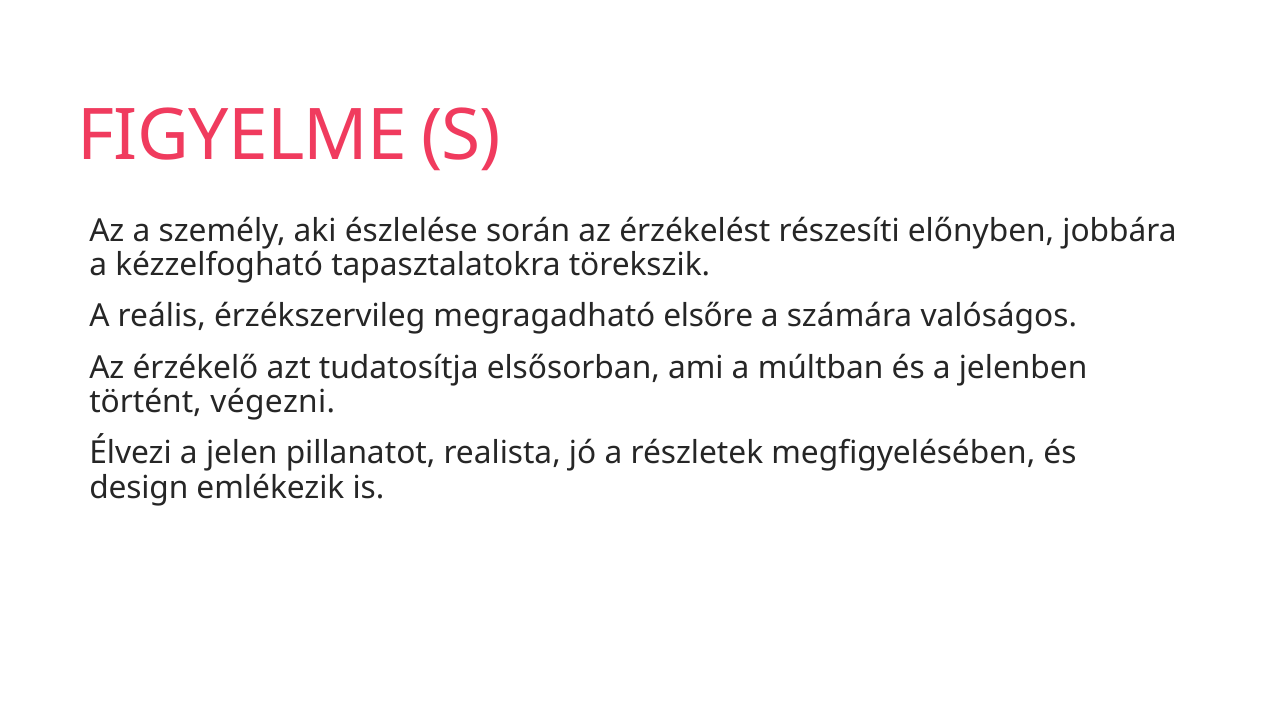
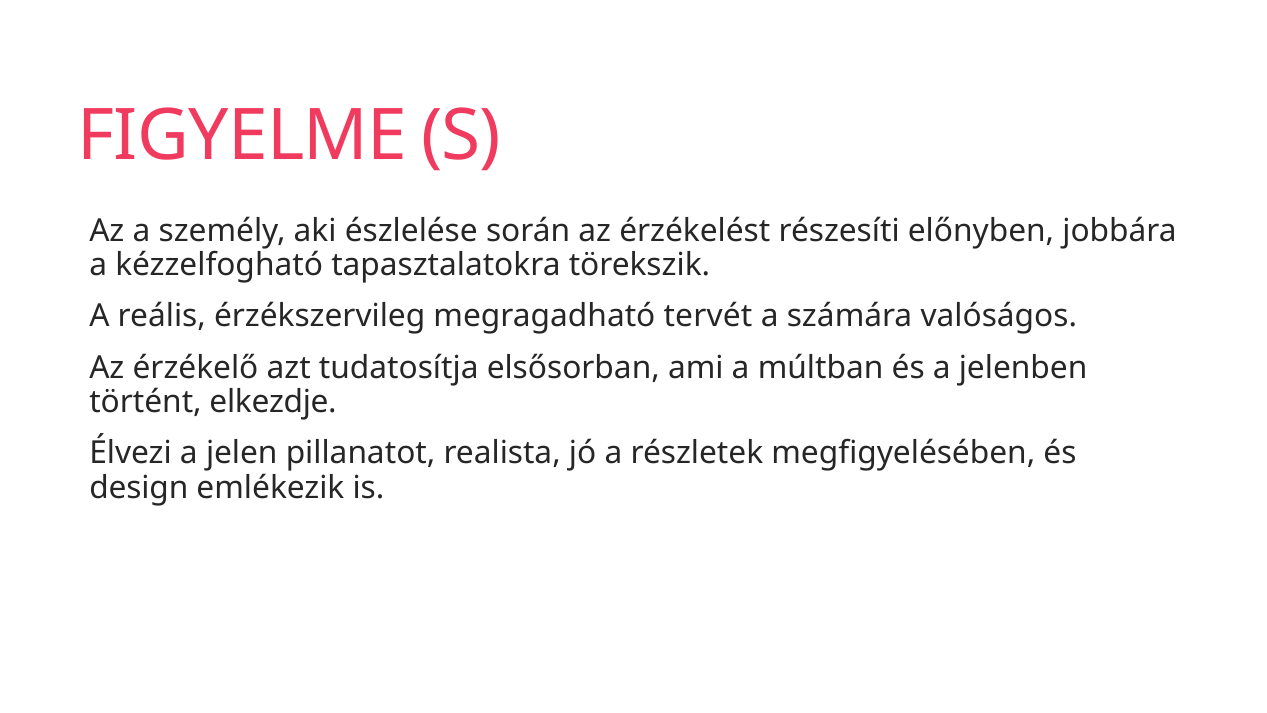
elsőre: elsőre -> tervét (708, 316)
végezni: végezni -> elkezdje (273, 402)
